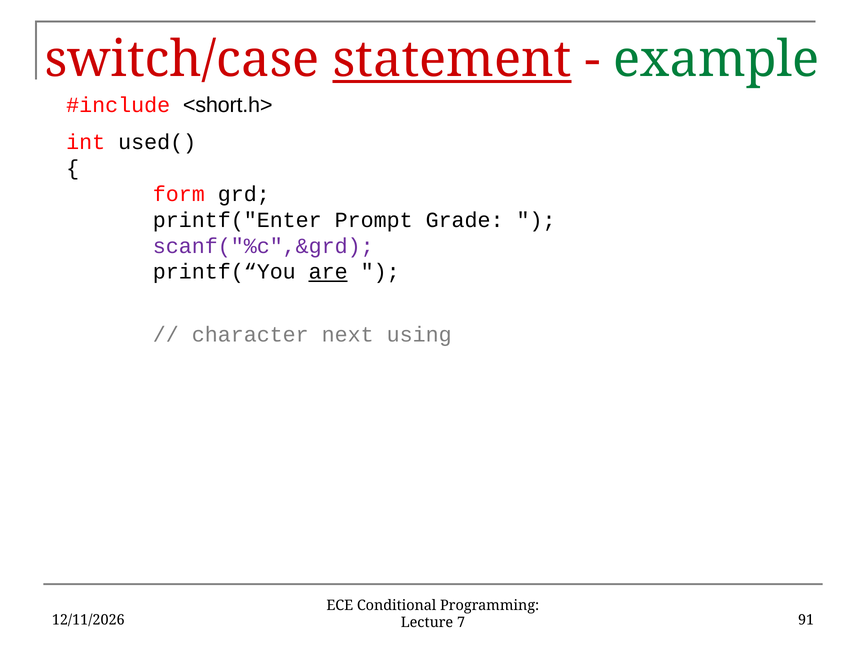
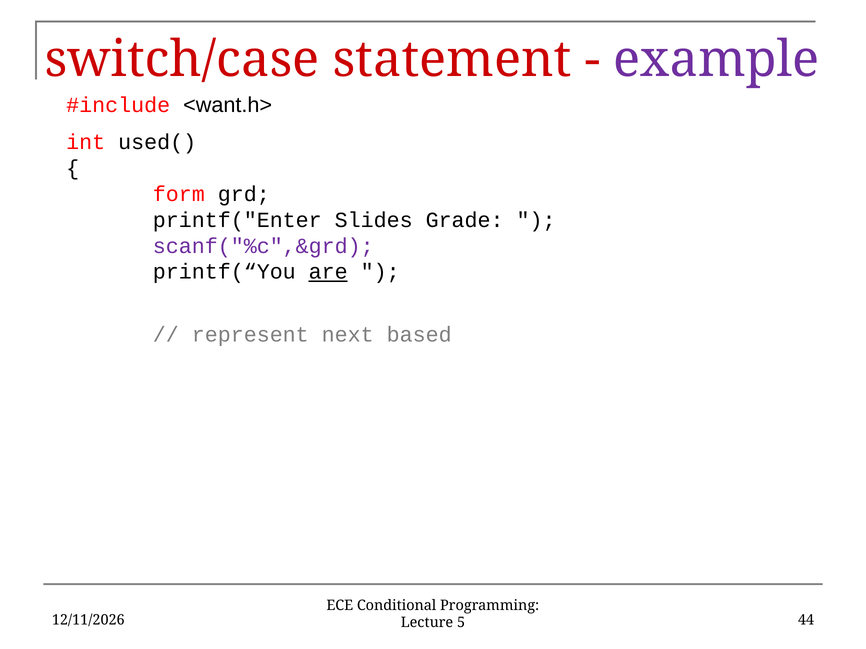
statement underline: present -> none (452, 60)
example colour: green -> purple (716, 60)
<short.h>: <short.h> -> <want.h> (228, 105)
Prompt: Prompt -> Slides (374, 220)
character: character -> represent (250, 335)
using: using -> based (419, 335)
91: 91 -> 44 (806, 620)
7: 7 -> 5 (461, 623)
